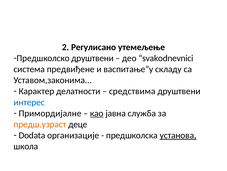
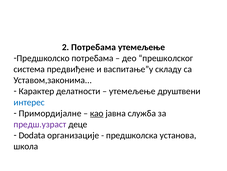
2 Регулисано: Регулисано -> Потребама (93, 47)
Предшколско друштвени: друштвени -> потребама (93, 58)
svakodnevnici: svakodnevnici -> прешколског (166, 58)
средствима: средствима -> утемељење (132, 91)
предш.узраст colour: orange -> purple (40, 124)
установа underline: present -> none (178, 135)
